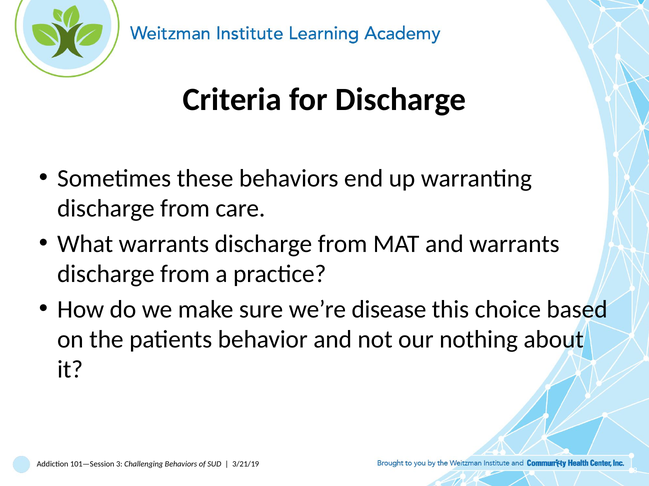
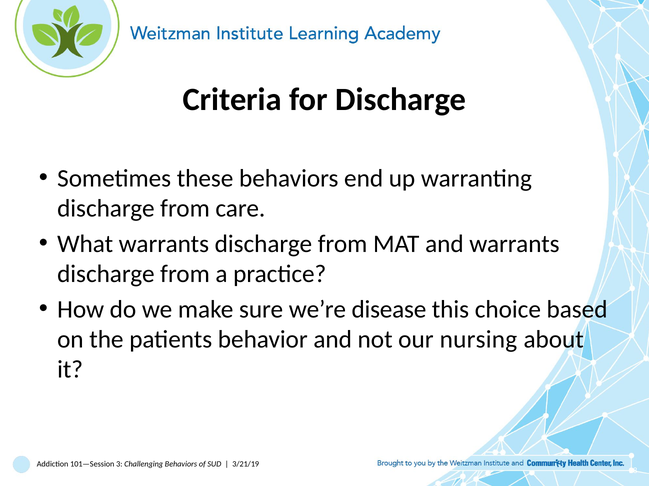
nothing: nothing -> nursing (478, 340)
